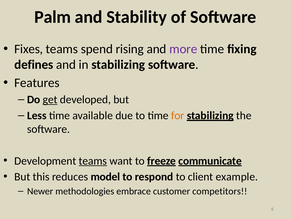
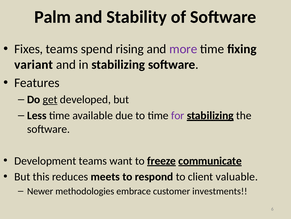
defines: defines -> variant (34, 64)
for colour: orange -> purple (178, 115)
teams underline: present -> none (93, 160)
model: model -> meets (105, 176)
example: example -> valuable (237, 176)
competitors: competitors -> investments (220, 191)
